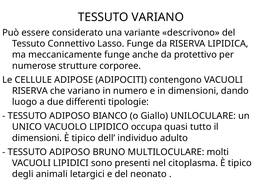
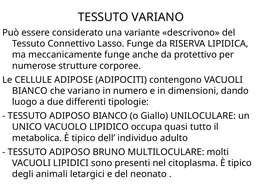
RISERVA: RISERVA -> BIANCO (30, 91)
dimensioni: dimensioni -> metabolica (37, 138)
